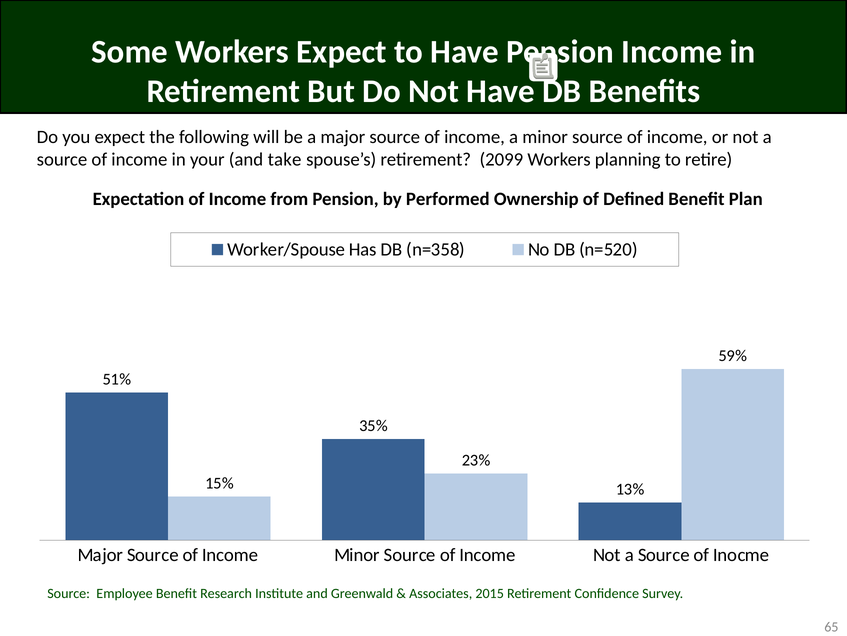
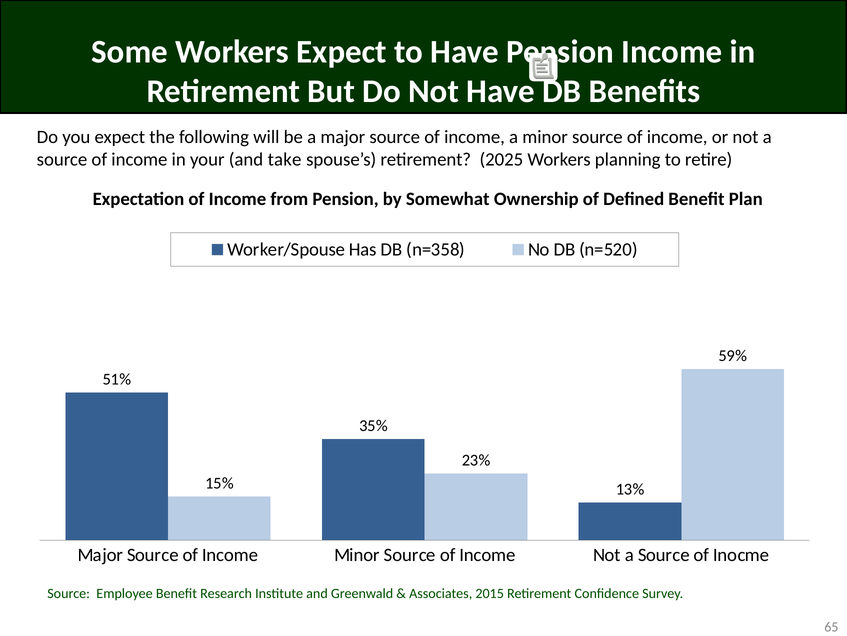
2099: 2099 -> 2025 (501, 159)
Performed: Performed -> Somewhat (448, 199)
